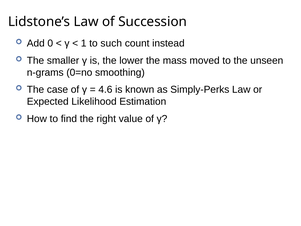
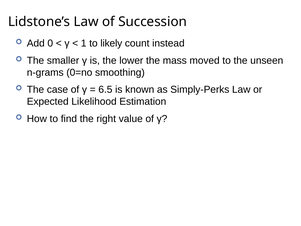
such: such -> likely (111, 43)
4.6: 4.6 -> 6.5 (105, 90)
